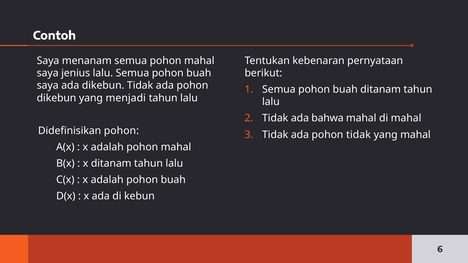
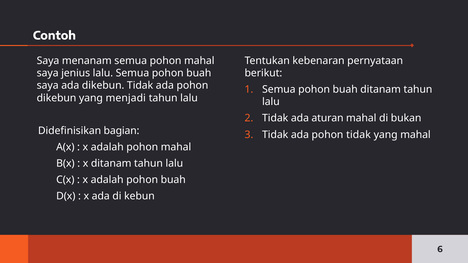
bahwa: bahwa -> aturan (328, 118)
di mahal: mahal -> bukan (406, 118)
Didefinisikan pohon: pohon -> bagian (122, 131)
